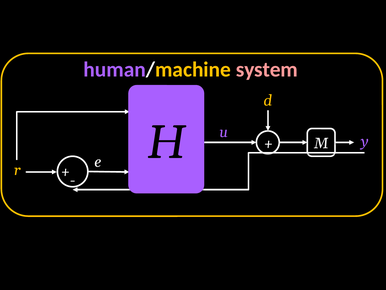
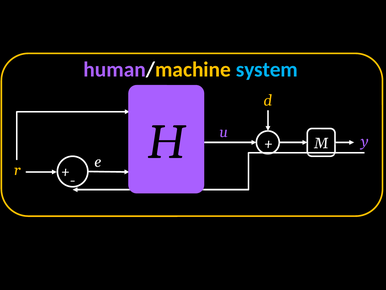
system colour: pink -> light blue (267, 69)
